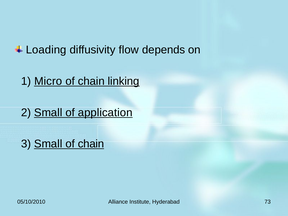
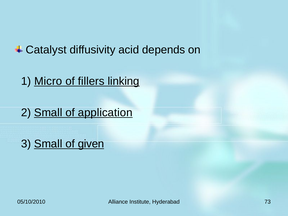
Loading: Loading -> Catalyst (46, 50)
flow: flow -> acid (129, 50)
chain: chain -> fillers (91, 81)
chain: chain -> given (91, 144)
